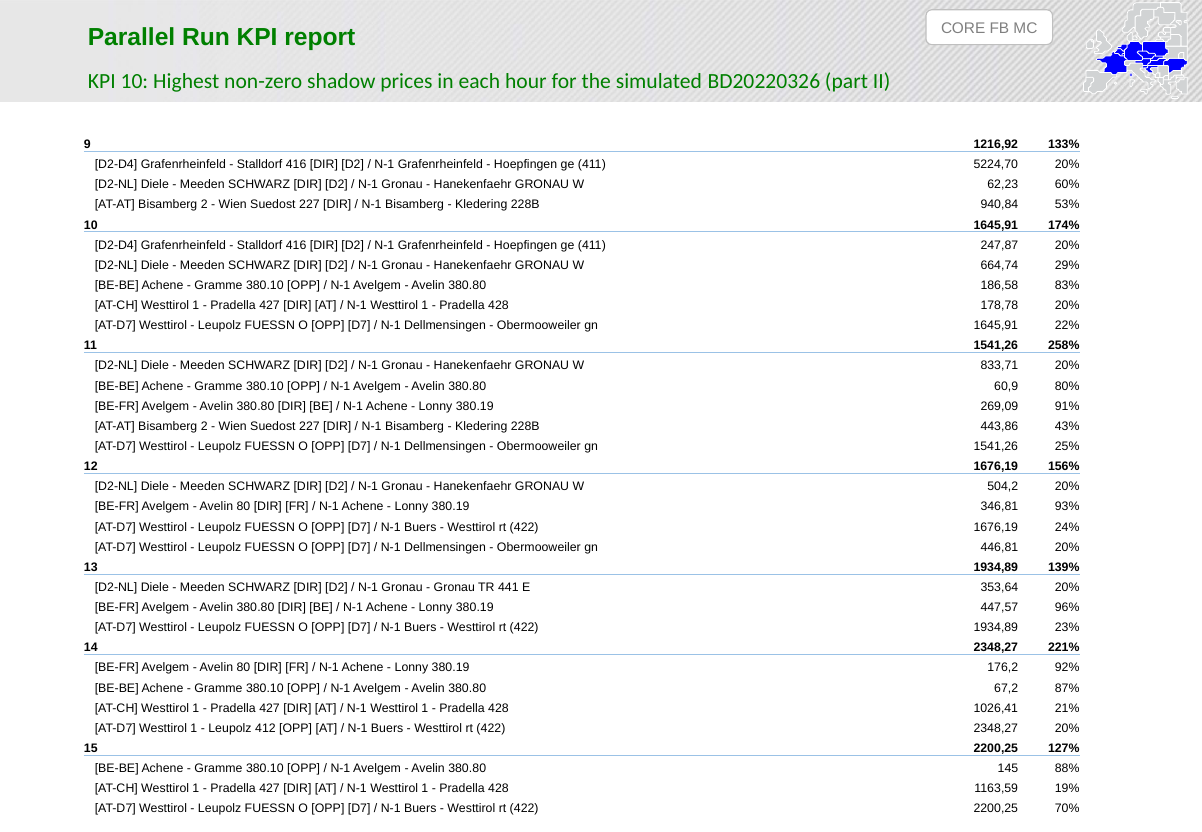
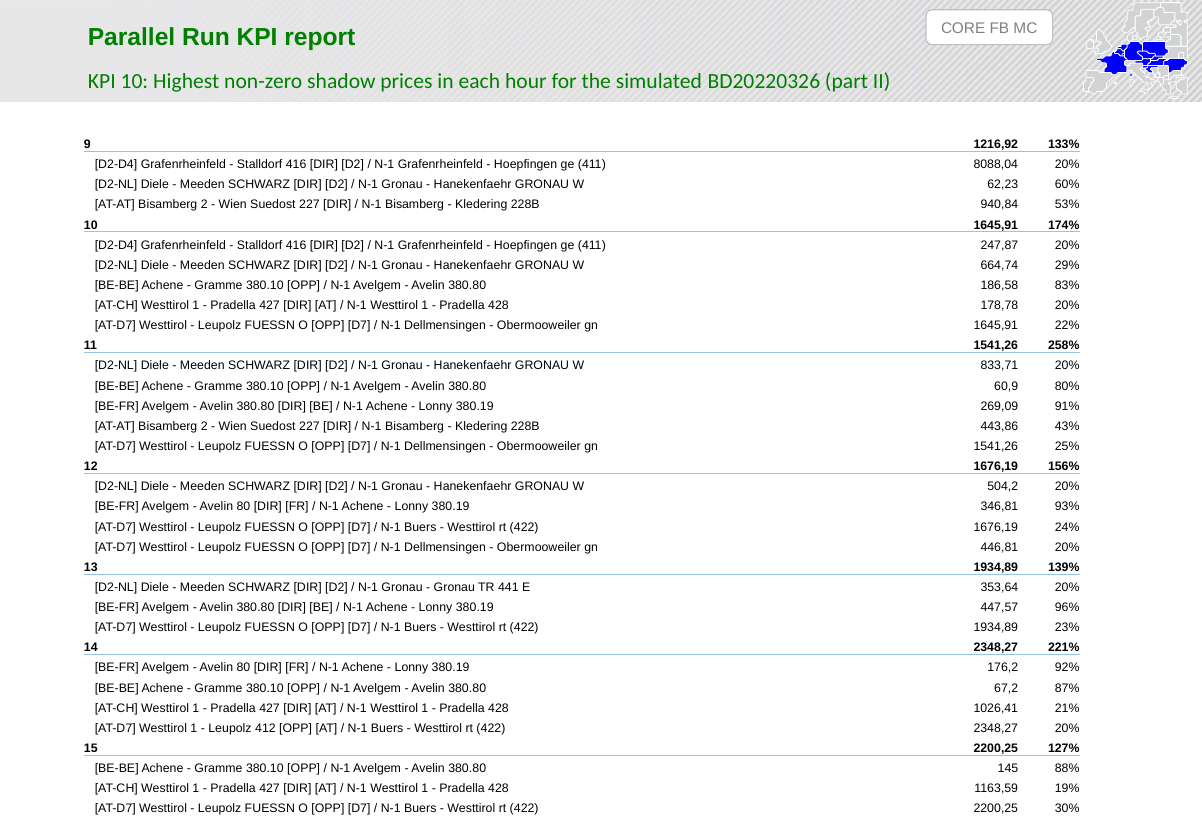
5224,70: 5224,70 -> 8088,04 (996, 165)
70%: 70% -> 30% (1067, 809)
